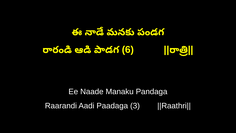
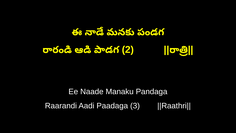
6: 6 -> 2 (128, 50)
